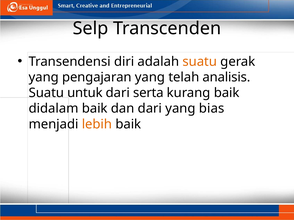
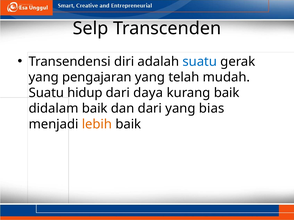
suatu colour: orange -> blue (200, 62)
analisis: analisis -> mudah (226, 77)
untuk: untuk -> hidup (85, 93)
serta: serta -> daya (148, 93)
